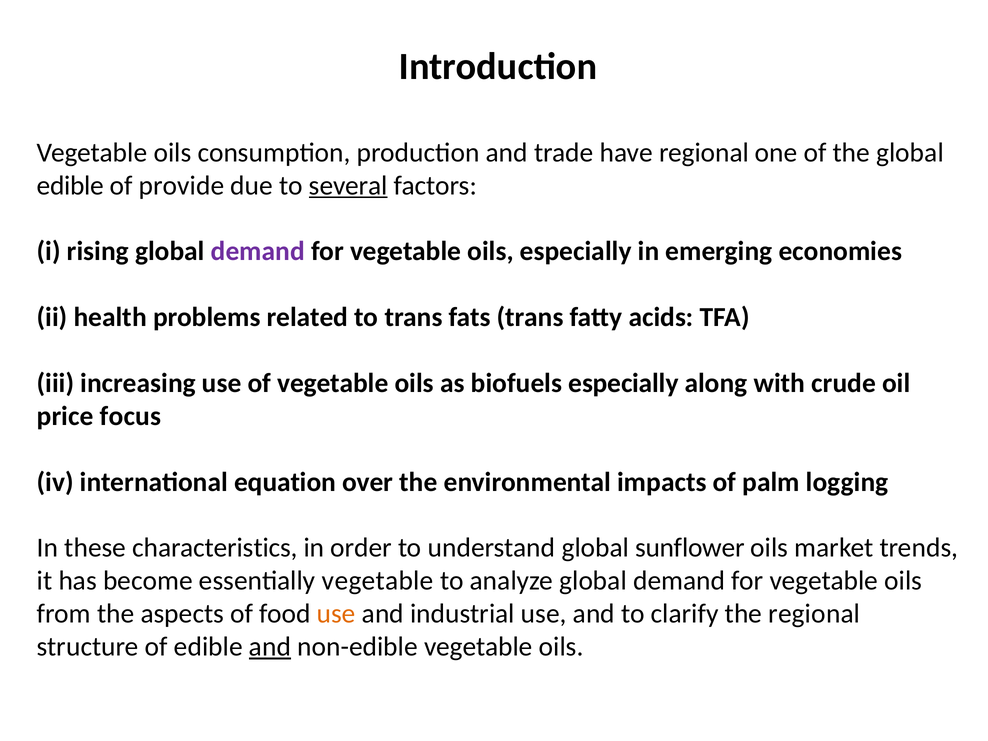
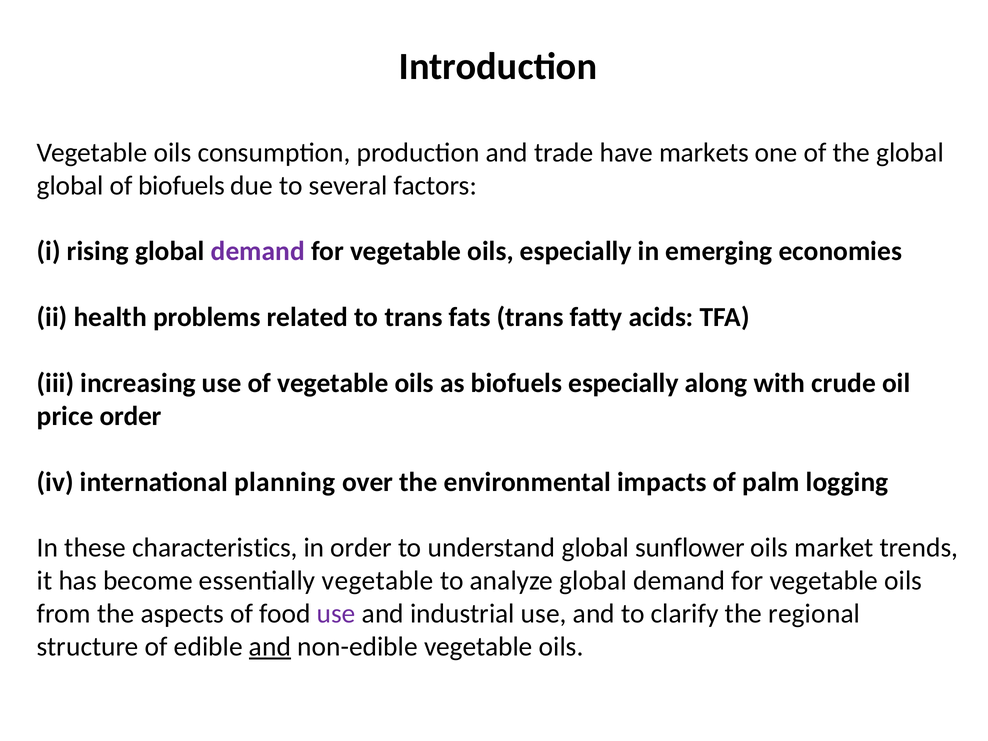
have regional: regional -> markets (704, 153)
edible: edible -> global (70, 185)
of provide: provide -> biofuels (182, 185)
several underline: present -> none (348, 185)
price focus: focus -> order (131, 416)
equation: equation -> planning (285, 482)
use colour: orange -> purple (336, 614)
